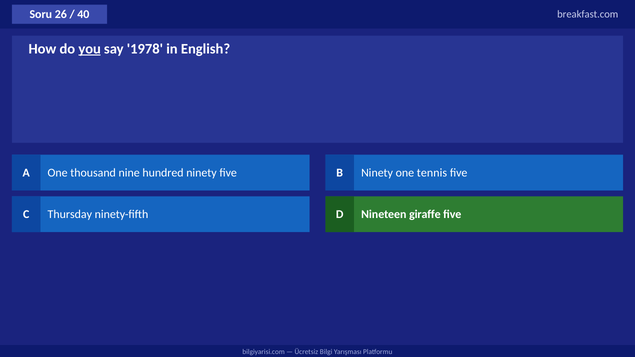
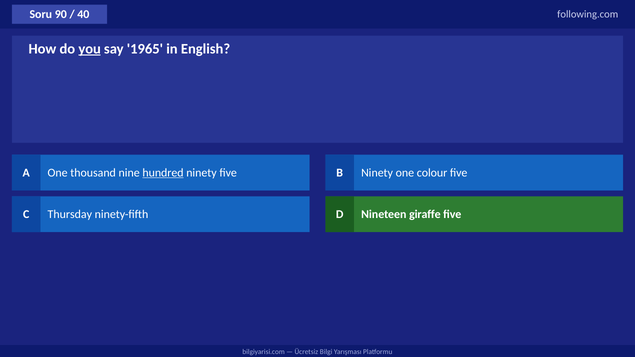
26: 26 -> 90 (61, 15)
breakfast.com: breakfast.com -> following.com (588, 14)
1978: 1978 -> 1965 (145, 49)
hundred underline: none -> present (163, 173)
tennis: tennis -> colour (432, 173)
